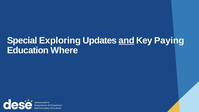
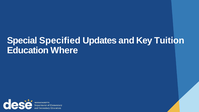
Exploring: Exploring -> Specified (60, 40)
and underline: present -> none (127, 40)
Paying: Paying -> Tuition (169, 40)
